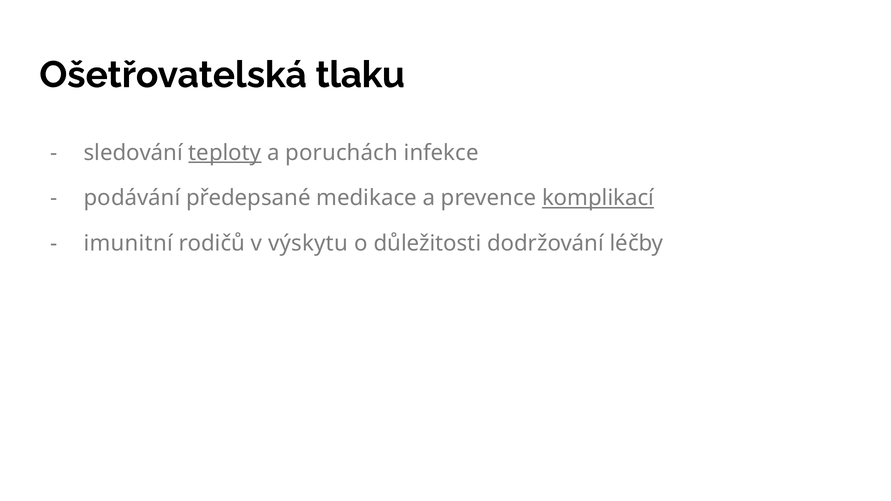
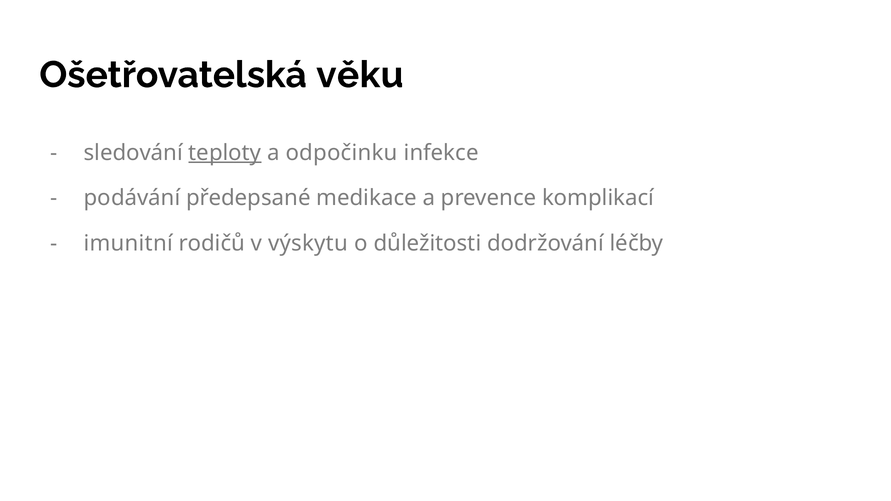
tlaku: tlaku -> věku (360, 75)
poruchách: poruchách -> odpočinku (342, 153)
komplikací underline: present -> none (598, 198)
